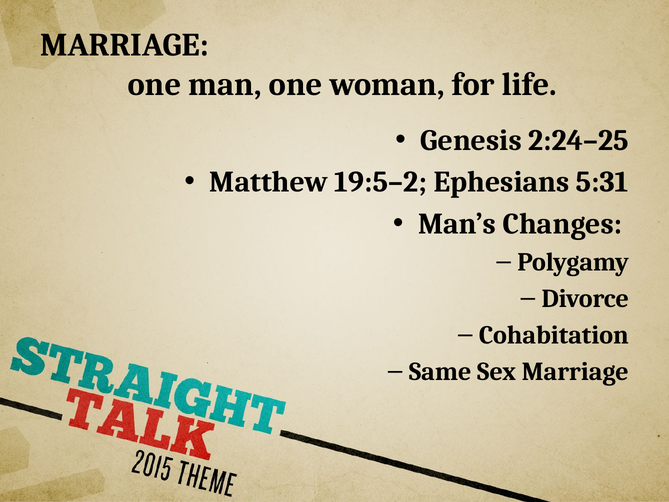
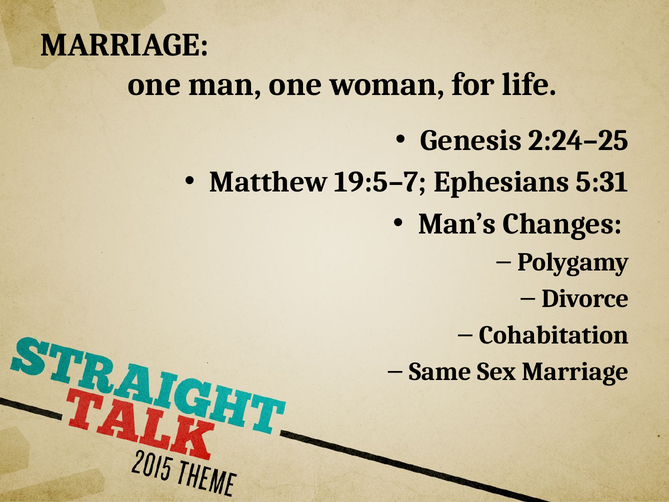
19:5–2: 19:5–2 -> 19:5–7 (381, 182)
